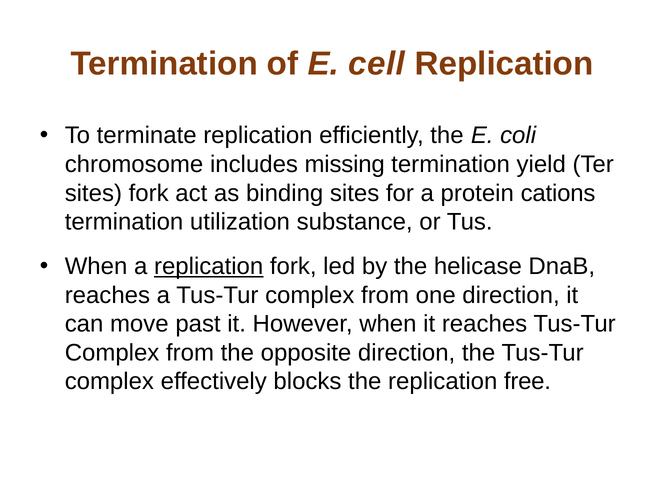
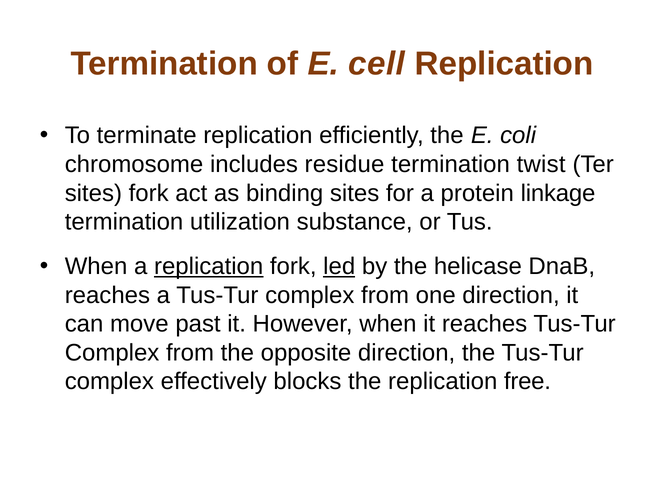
missing: missing -> residue (345, 164)
yield: yield -> twist (541, 164)
cations: cations -> linkage (558, 193)
led underline: none -> present (339, 266)
